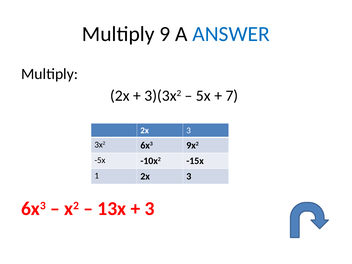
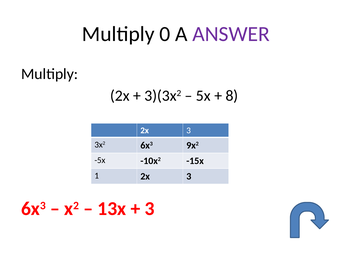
9: 9 -> 0 (165, 34)
ANSWER colour: blue -> purple (231, 34)
7: 7 -> 8 (232, 96)
